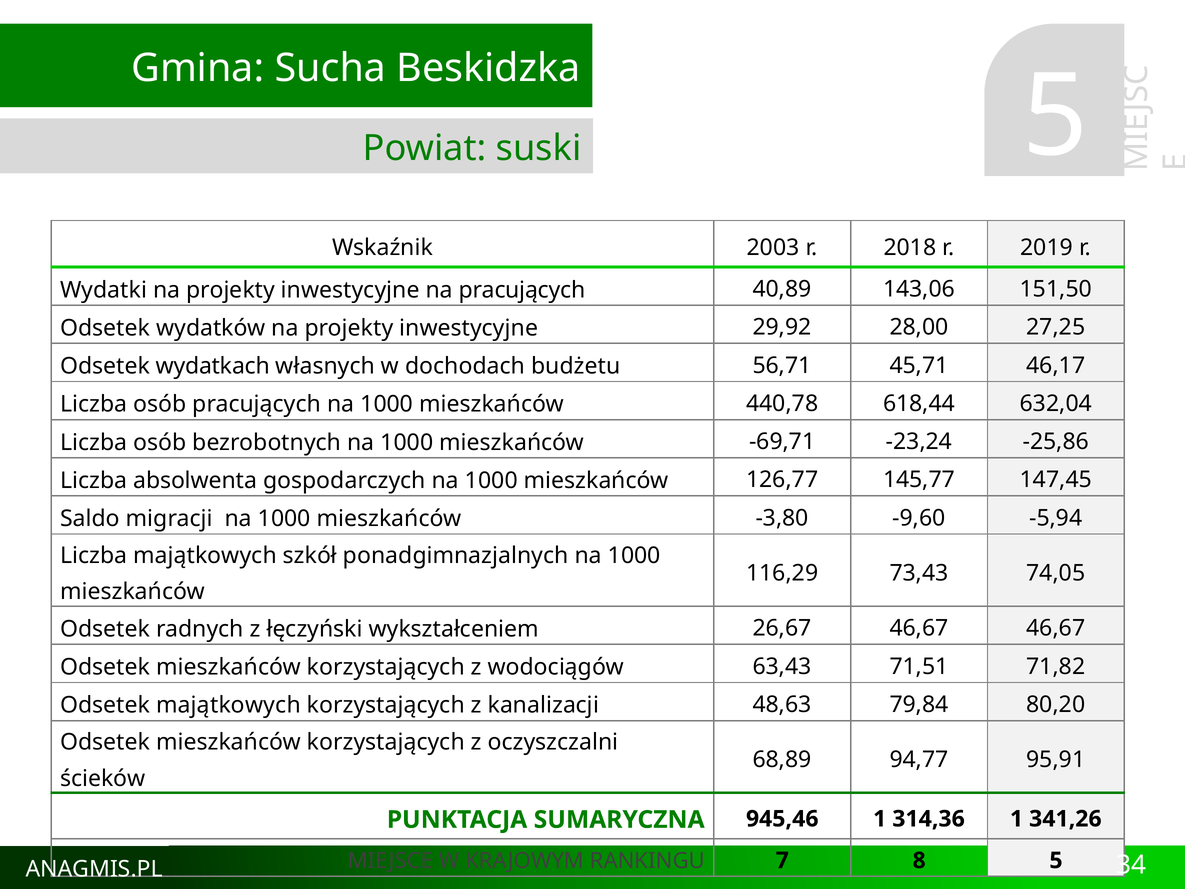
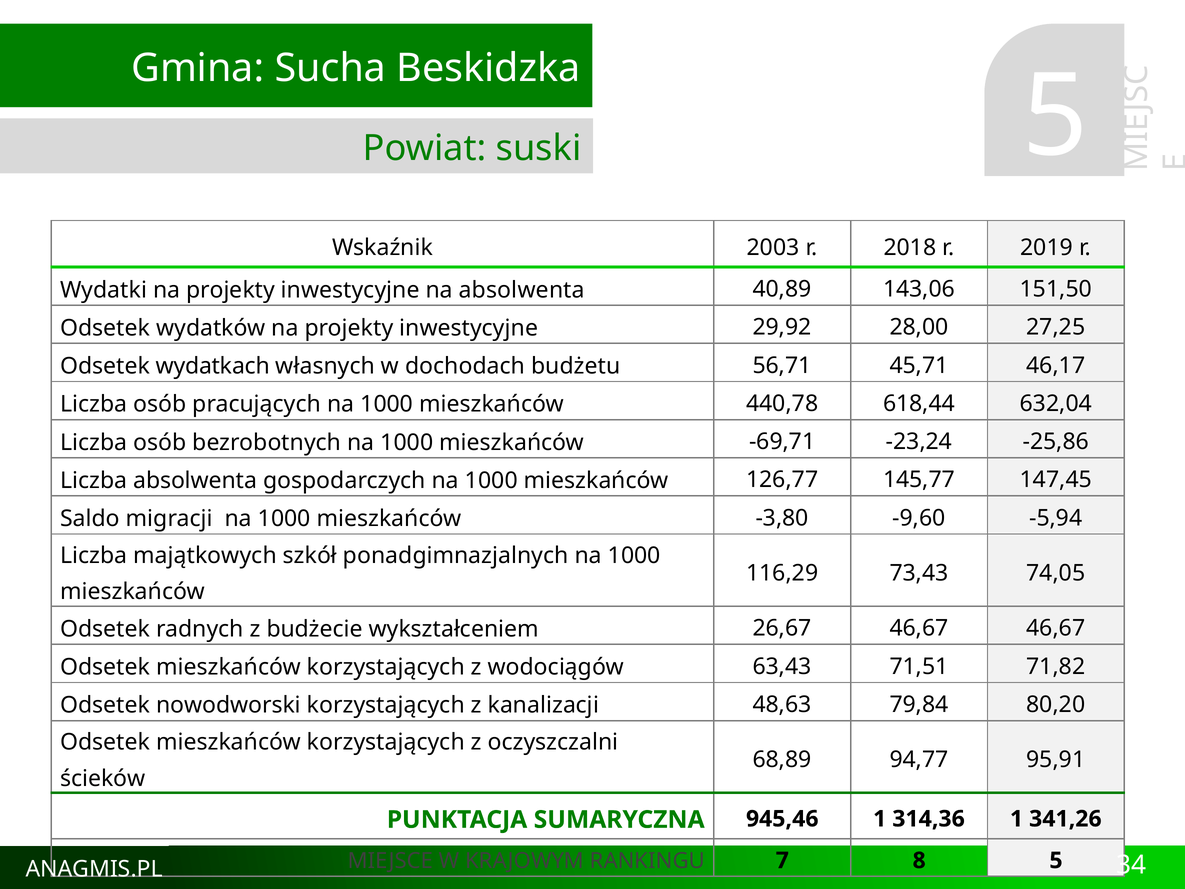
na pracujących: pracujących -> absolwenta (522, 290)
łęczyński: łęczyński -> budżecie (315, 629)
Odsetek majątkowych: majątkowych -> nowodworski (228, 705)
